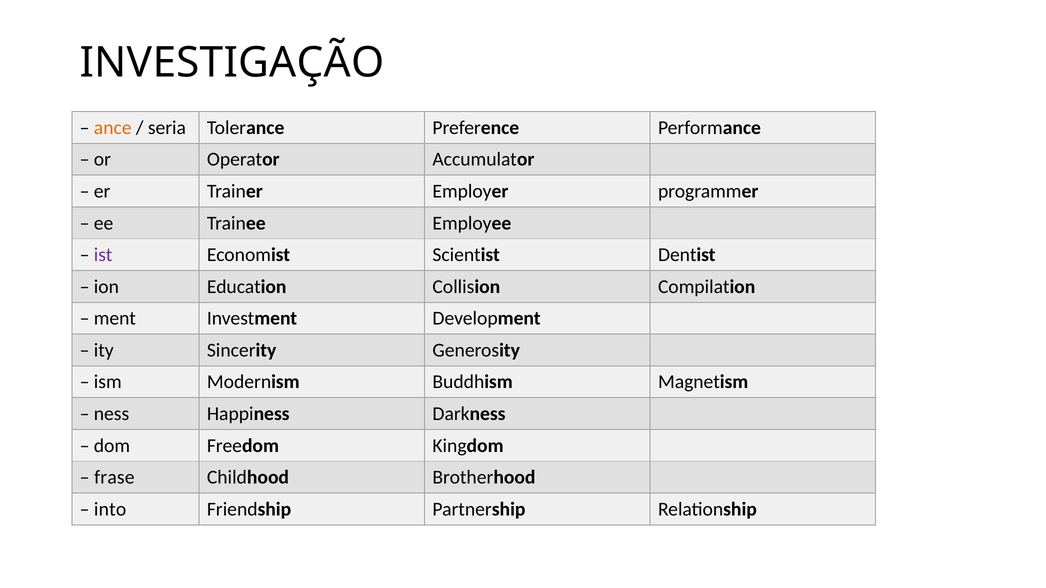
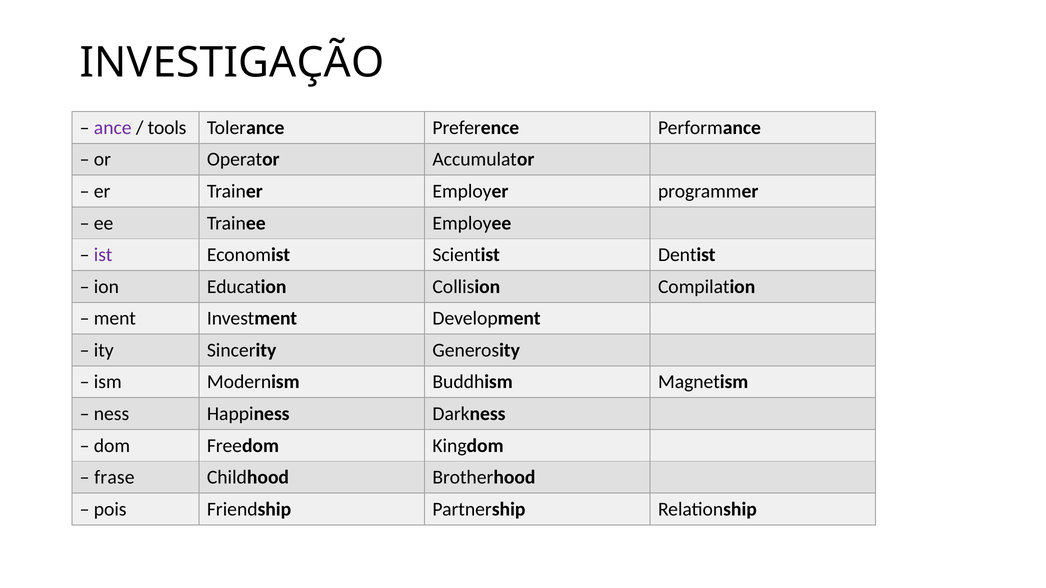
ance colour: orange -> purple (113, 128)
seria: seria -> tools (167, 128)
into: into -> pois (110, 510)
